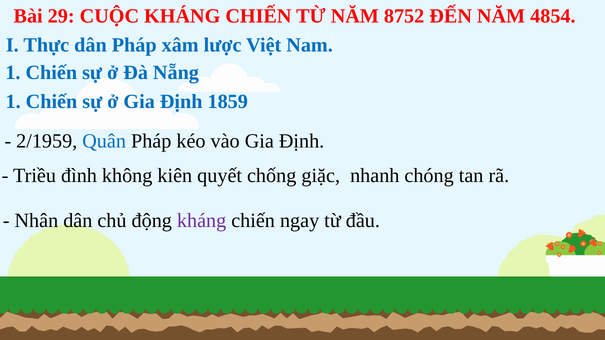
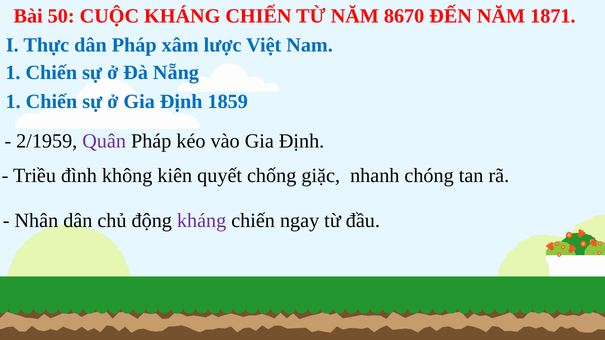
29: 29 -> 50 (61, 16)
8752: 8752 -> 8670 (404, 16)
4854: 4854 -> 1871 (553, 16)
Quân colour: blue -> purple (104, 141)
